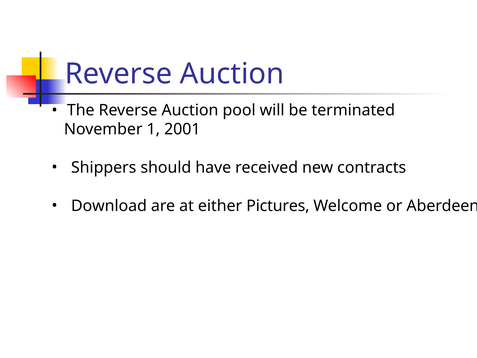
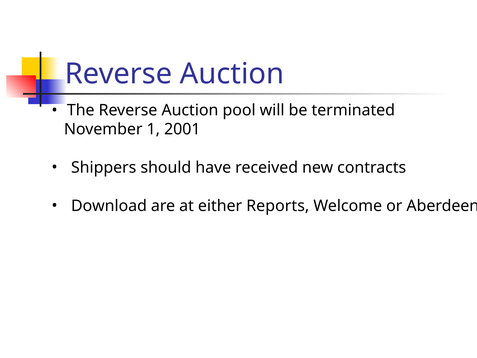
Pictures: Pictures -> Reports (278, 206)
